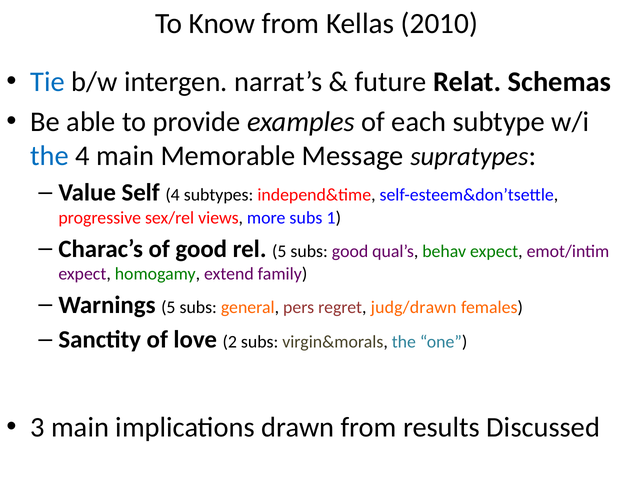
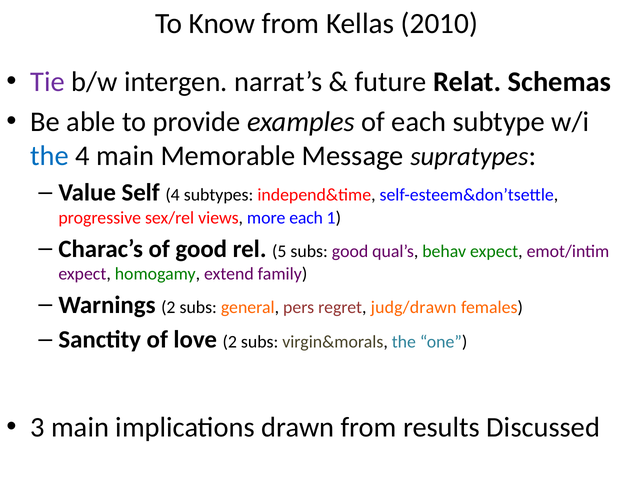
Tie colour: blue -> purple (48, 82)
more subs: subs -> each (306, 218)
Warnings 5: 5 -> 2 (168, 307)
